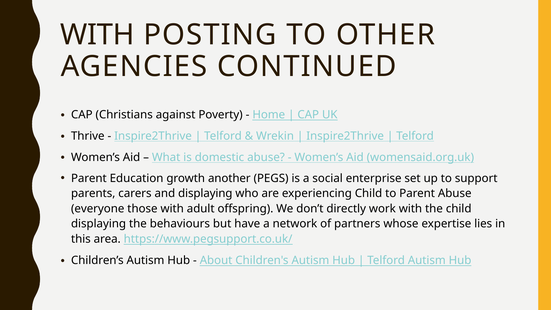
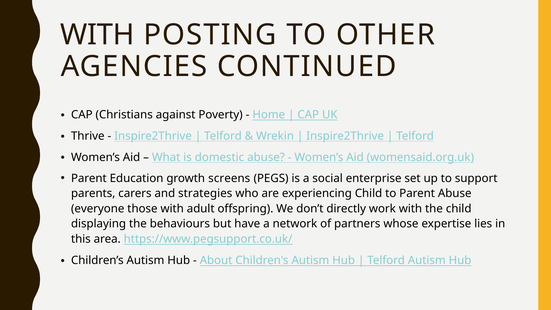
another: another -> screens (229, 178)
and displaying: displaying -> strategies (205, 193)
